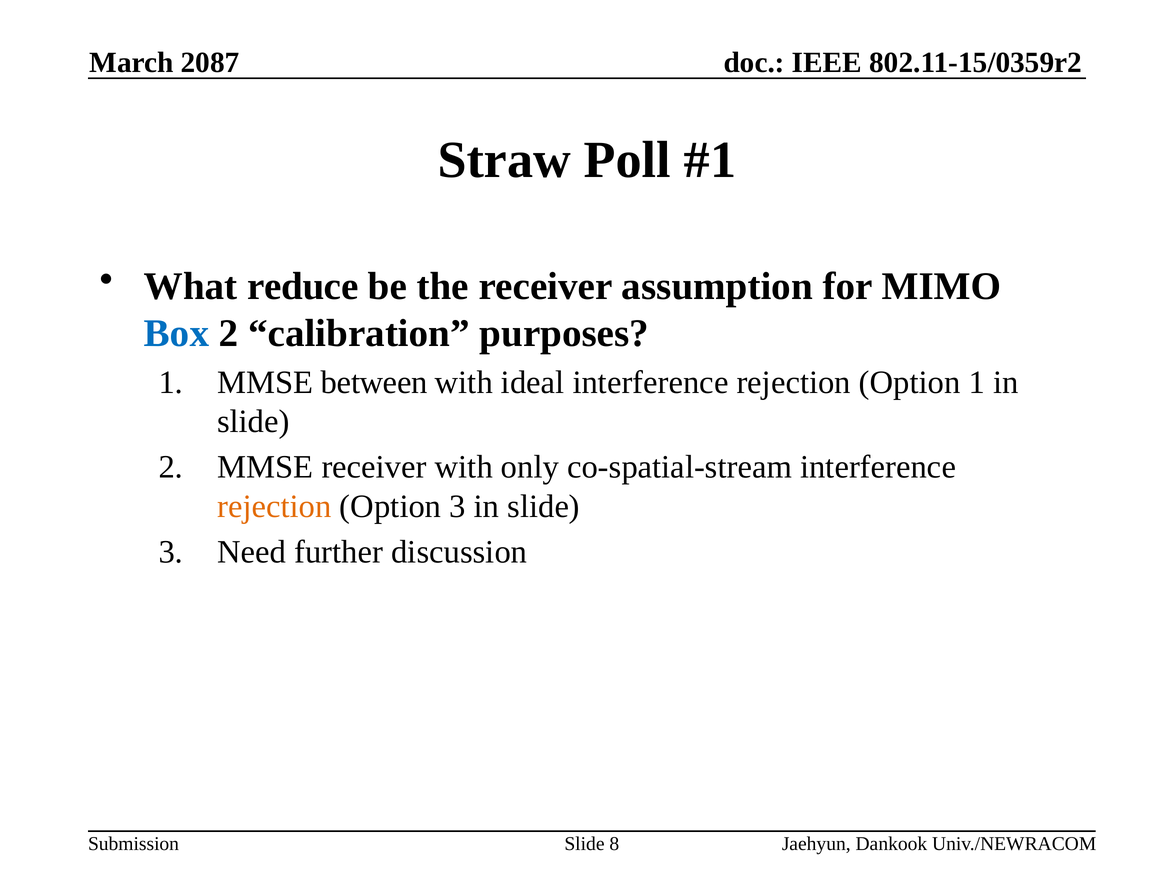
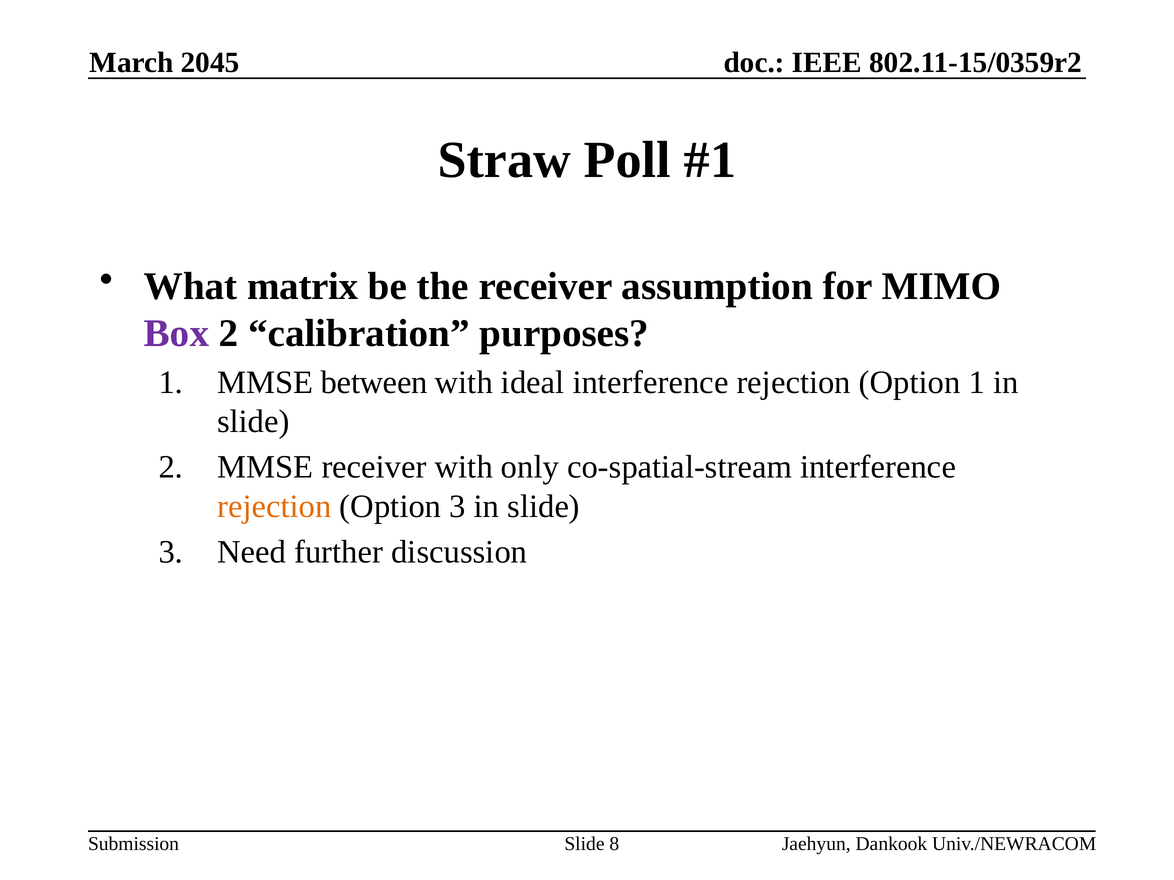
2087: 2087 -> 2045 (210, 63)
reduce: reduce -> matrix (303, 286)
Box colour: blue -> purple (177, 333)
